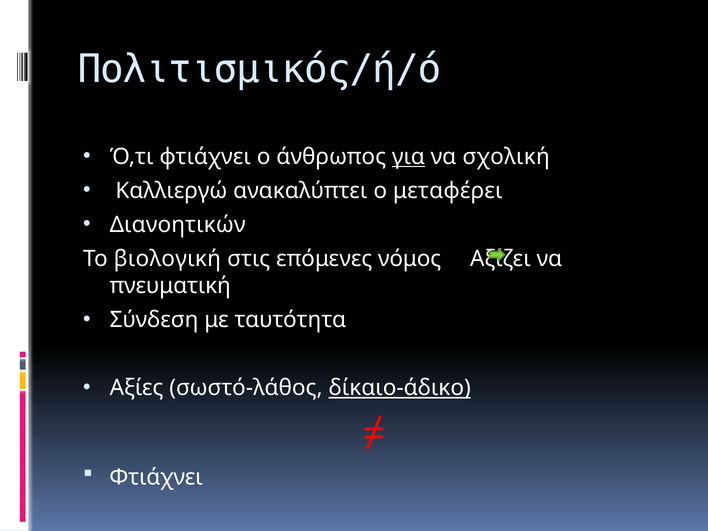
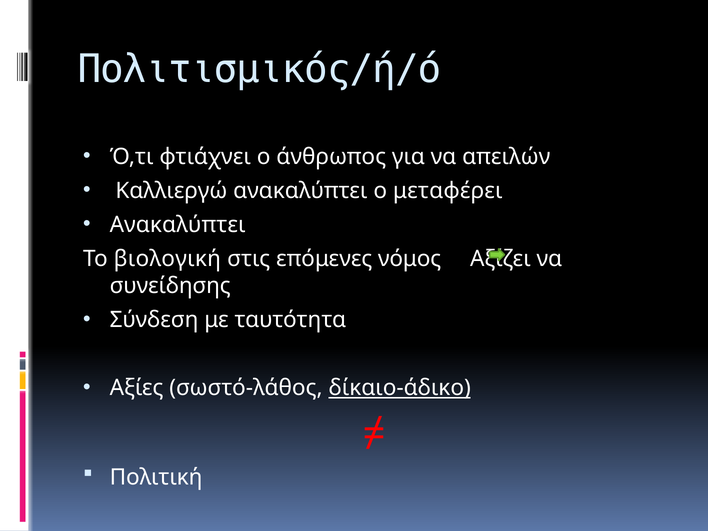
για underline: present -> none (408, 157)
σχολική: σχολική -> απειλών (506, 157)
Διανοητικών: Διανοητικών -> Ανακαλύπτει (178, 225)
πνευματική: πνευματική -> συνείδησης (170, 286)
Φτιάχνει: Φτιάχνει -> Πολιτική (156, 477)
